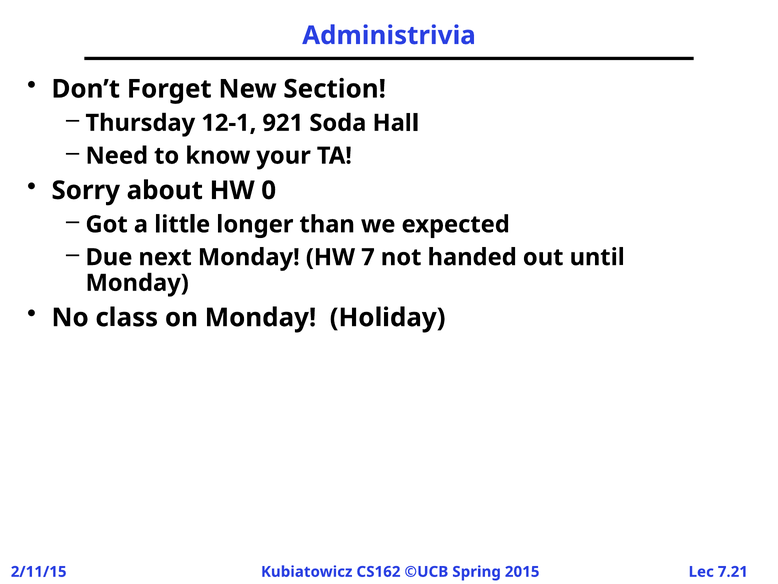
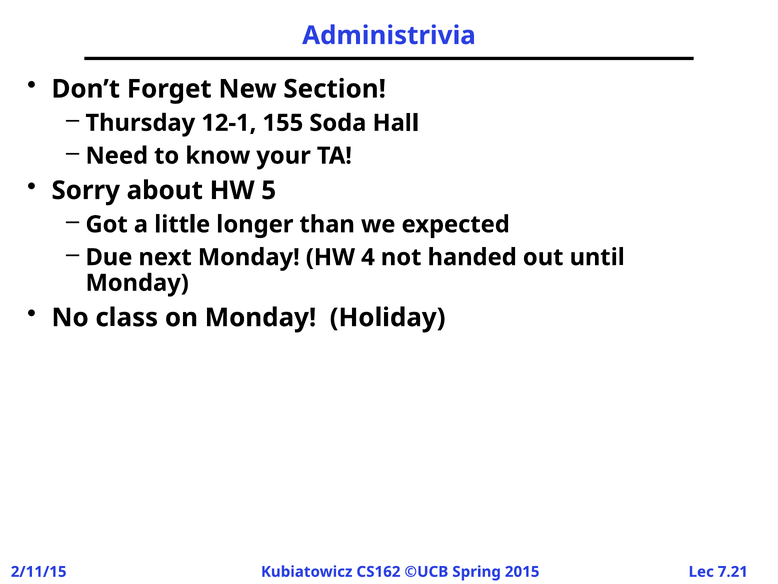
921: 921 -> 155 (283, 123)
0: 0 -> 5 (269, 190)
7: 7 -> 4 (368, 257)
